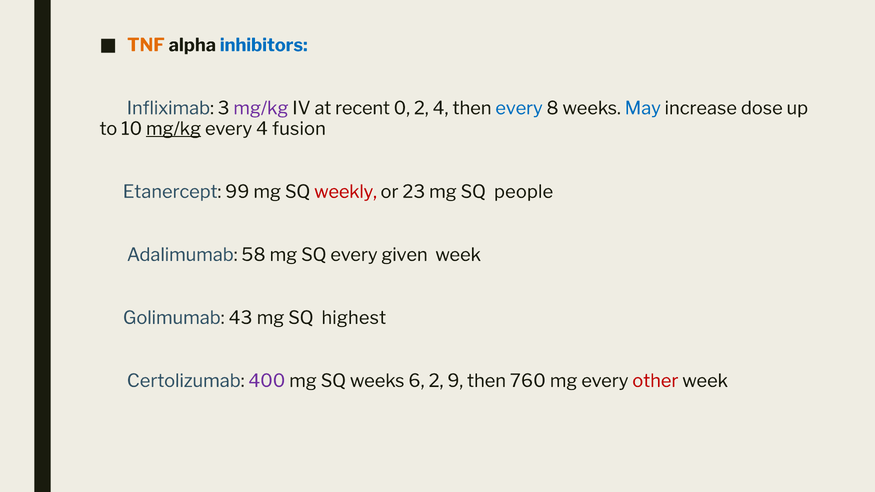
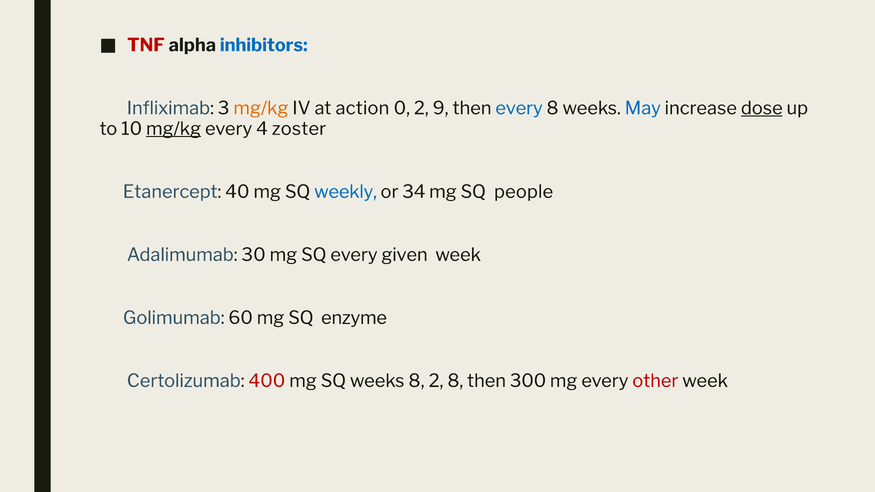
TNF colour: orange -> red (146, 45)
mg/kg colour: purple -> orange (261, 108)
recent: recent -> action (362, 108)
2 4: 4 -> 9 (441, 108)
dose underline: none -> present (762, 108)
fusion: fusion -> zoster (299, 129)
99: 99 -> 40 (237, 192)
weekly colour: red -> blue (346, 192)
23: 23 -> 34 (414, 192)
58: 58 -> 30 (254, 255)
43: 43 -> 60 (241, 318)
highest: highest -> enzyme (354, 318)
400 colour: purple -> red (267, 381)
weeks 6: 6 -> 8 (416, 381)
2 9: 9 -> 8 (455, 381)
760: 760 -> 300 (528, 381)
